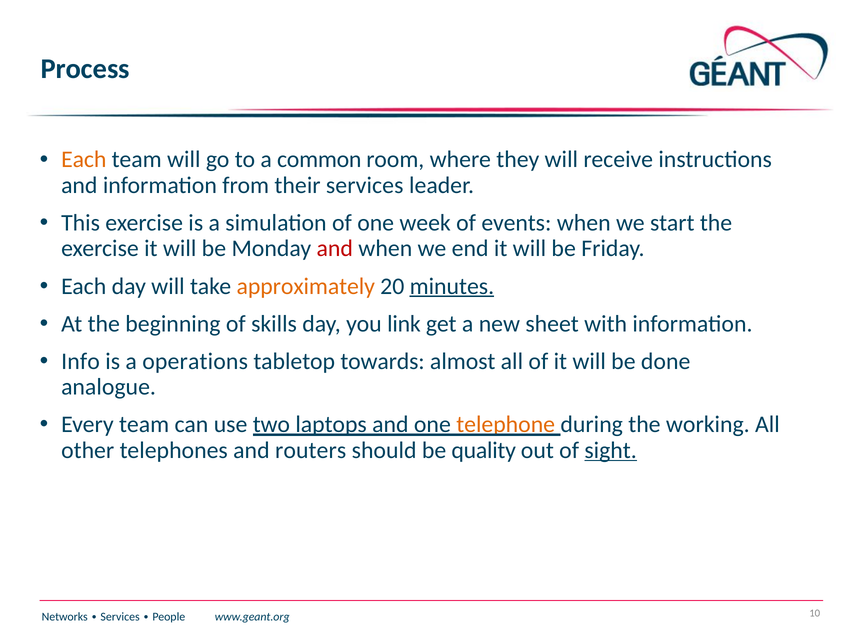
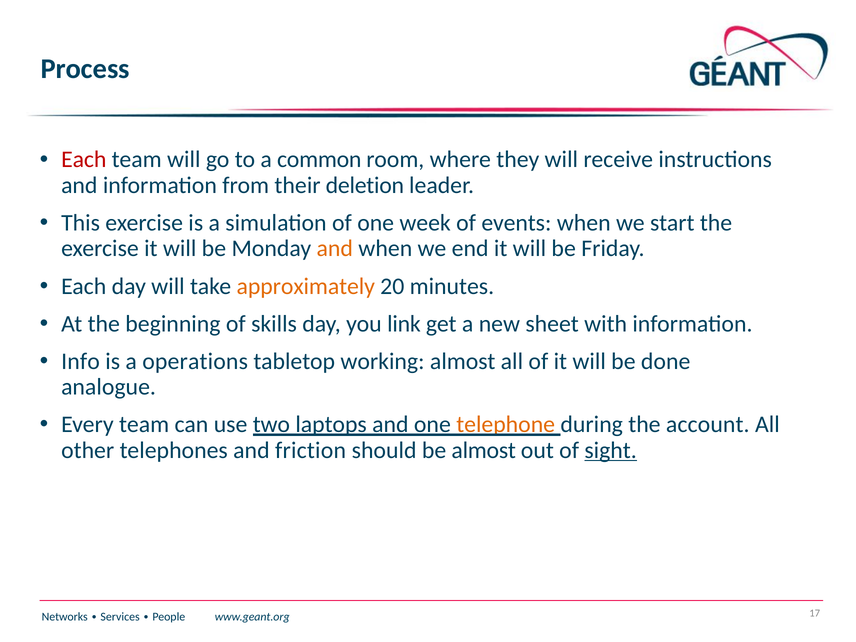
Each colour: orange -> red (84, 160)
their services: services -> deletion (365, 185)
and colour: red -> orange (335, 249)
minutes underline: present -> none (452, 286)
towards: towards -> working (382, 361)
working: working -> account (708, 425)
routers: routers -> friction (311, 450)
be quality: quality -> almost (484, 450)
10: 10 -> 17 (815, 613)
